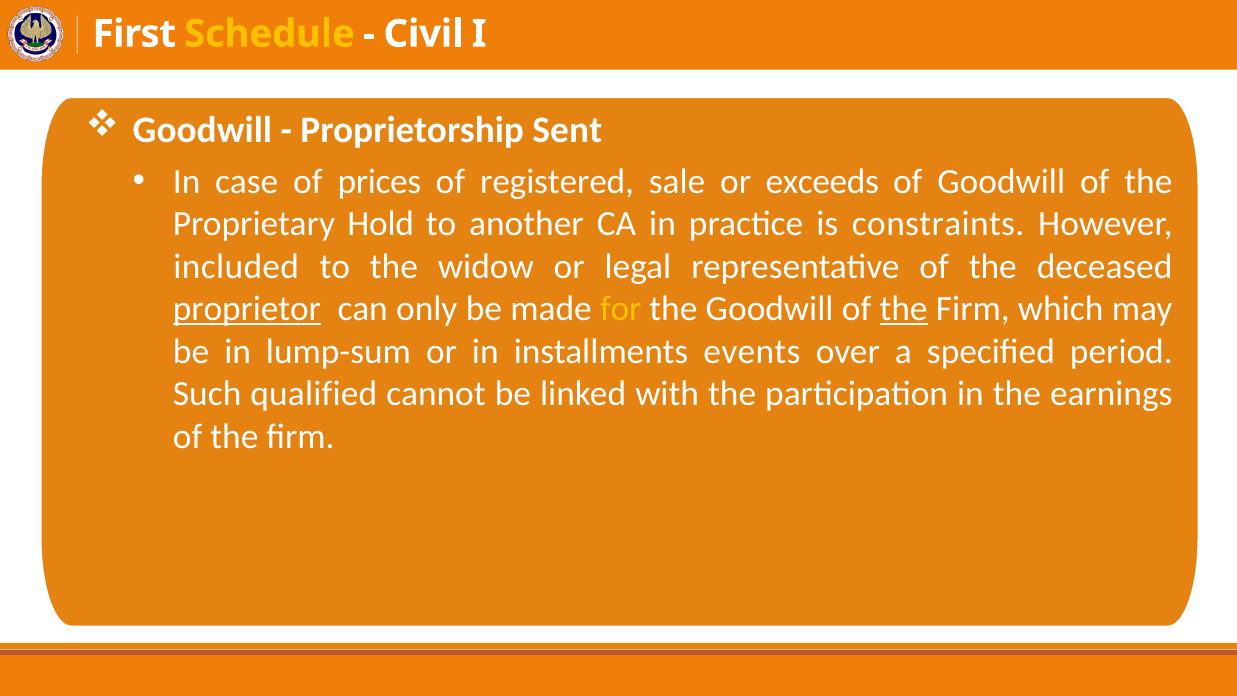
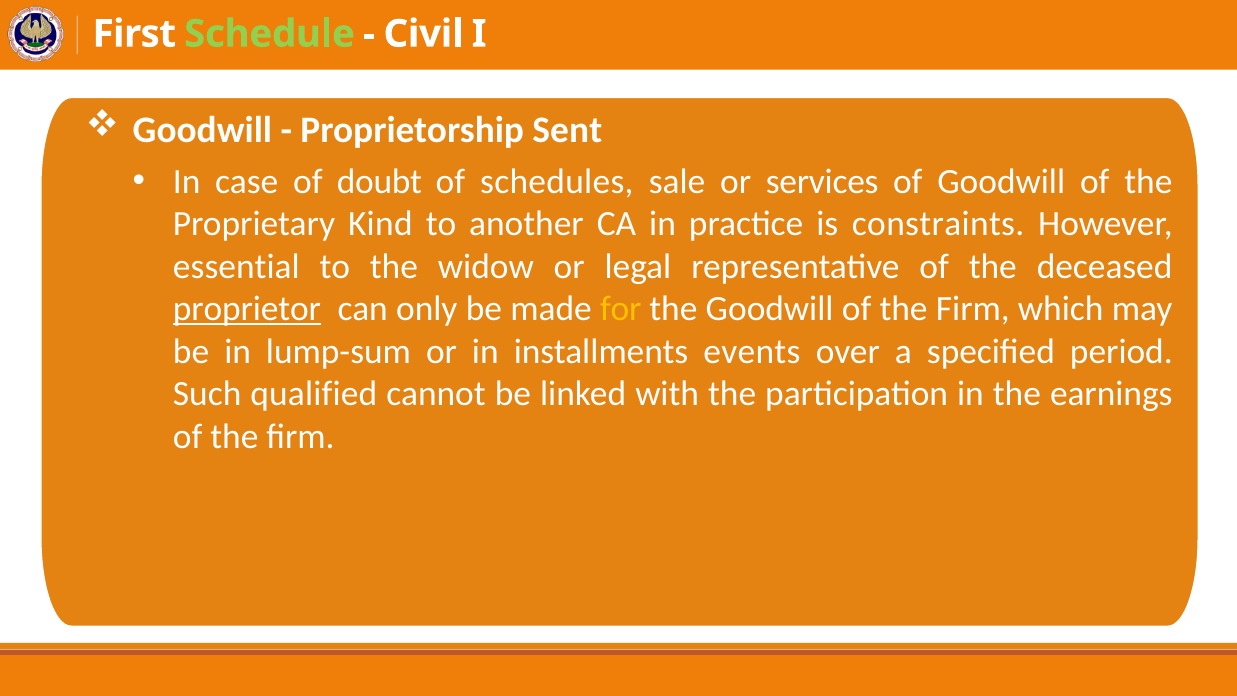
Schedule colour: yellow -> light green (269, 34)
prices: prices -> doubt (379, 181)
registered: registered -> schedules (557, 181)
exceeds: exceeds -> services (822, 181)
Hold: Hold -> Kind (380, 224)
included: included -> essential (236, 266)
the underline: present -> none (904, 309)
